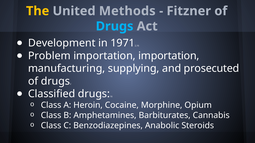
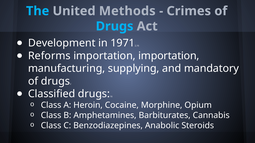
The colour: yellow -> light blue (38, 11)
Fitzner: Fitzner -> Crimes (189, 11)
Problem: Problem -> Reforms (49, 56)
prosecuted: prosecuted -> mandatory (211, 69)
